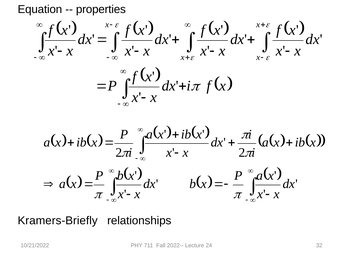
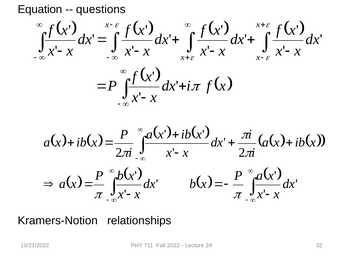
properties: properties -> questions (101, 9)
Kramers-Briefly: Kramers-Briefly -> Kramers-Notion (58, 221)
